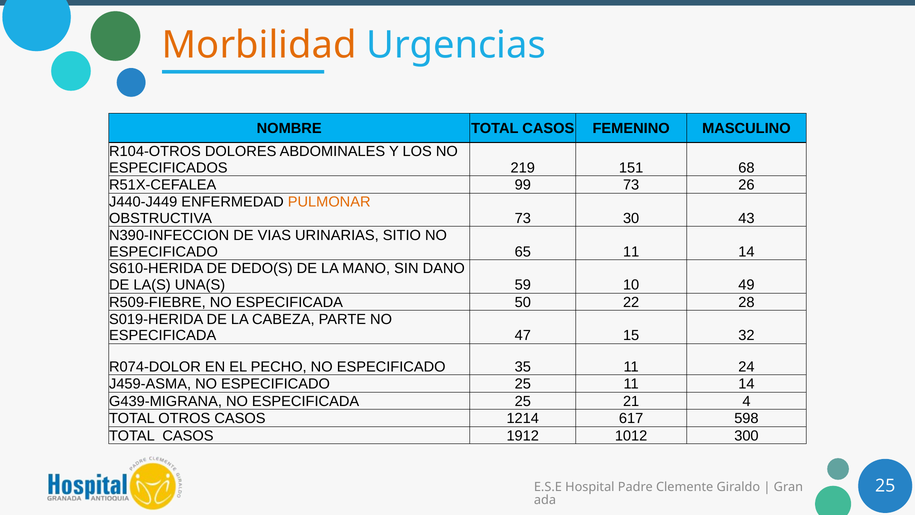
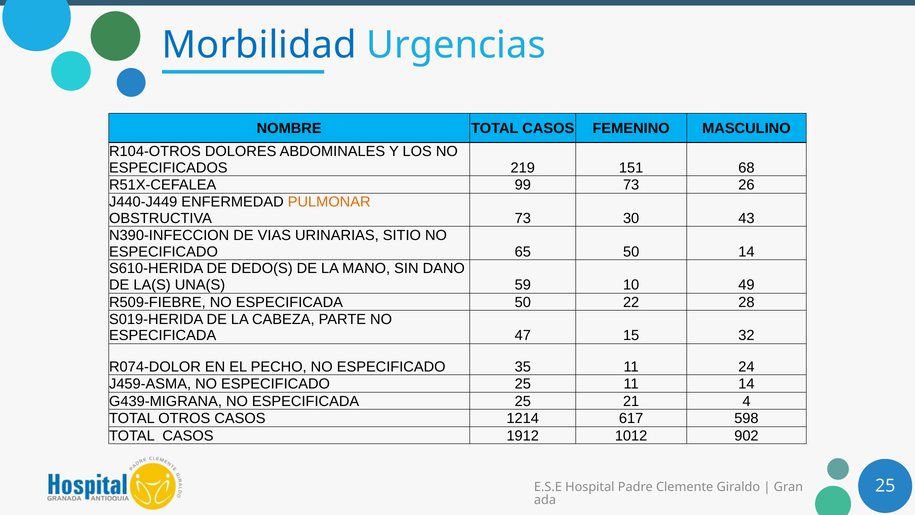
Morbilidad colour: orange -> blue (259, 45)
65 11: 11 -> 50 (631, 252)
300: 300 -> 902 (746, 436)
